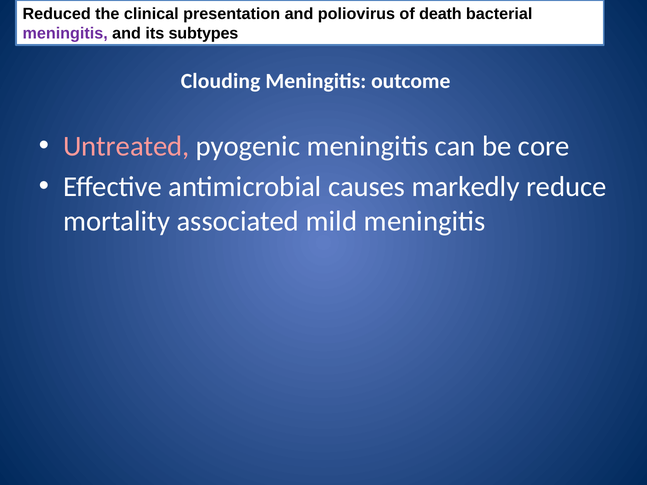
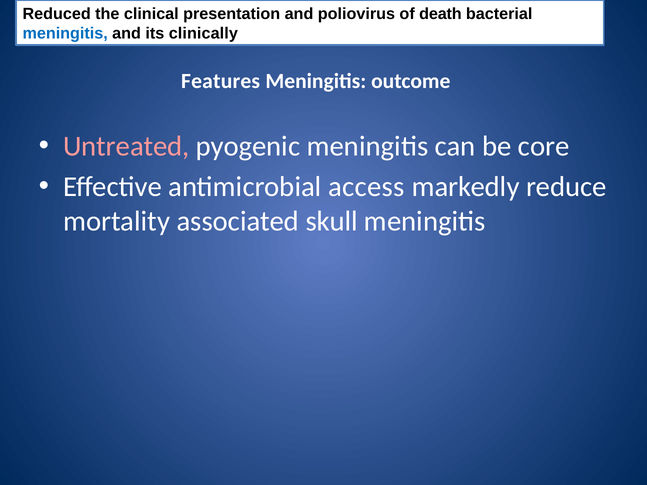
meningitis colour: purple -> blue (65, 33)
subtypes: subtypes -> clinically (203, 33)
Clouding: Clouding -> Features (221, 81)
causes: causes -> access (366, 187)
mild: mild -> skull (332, 221)
